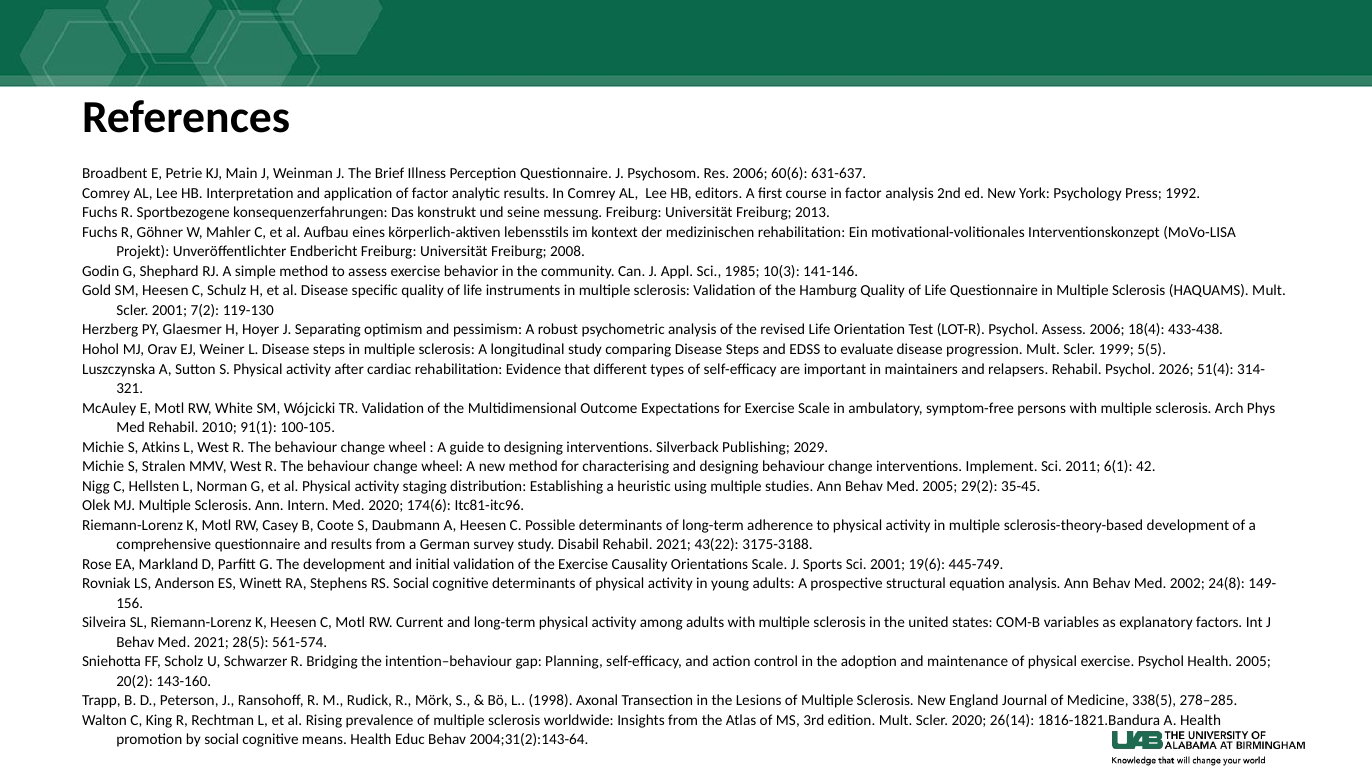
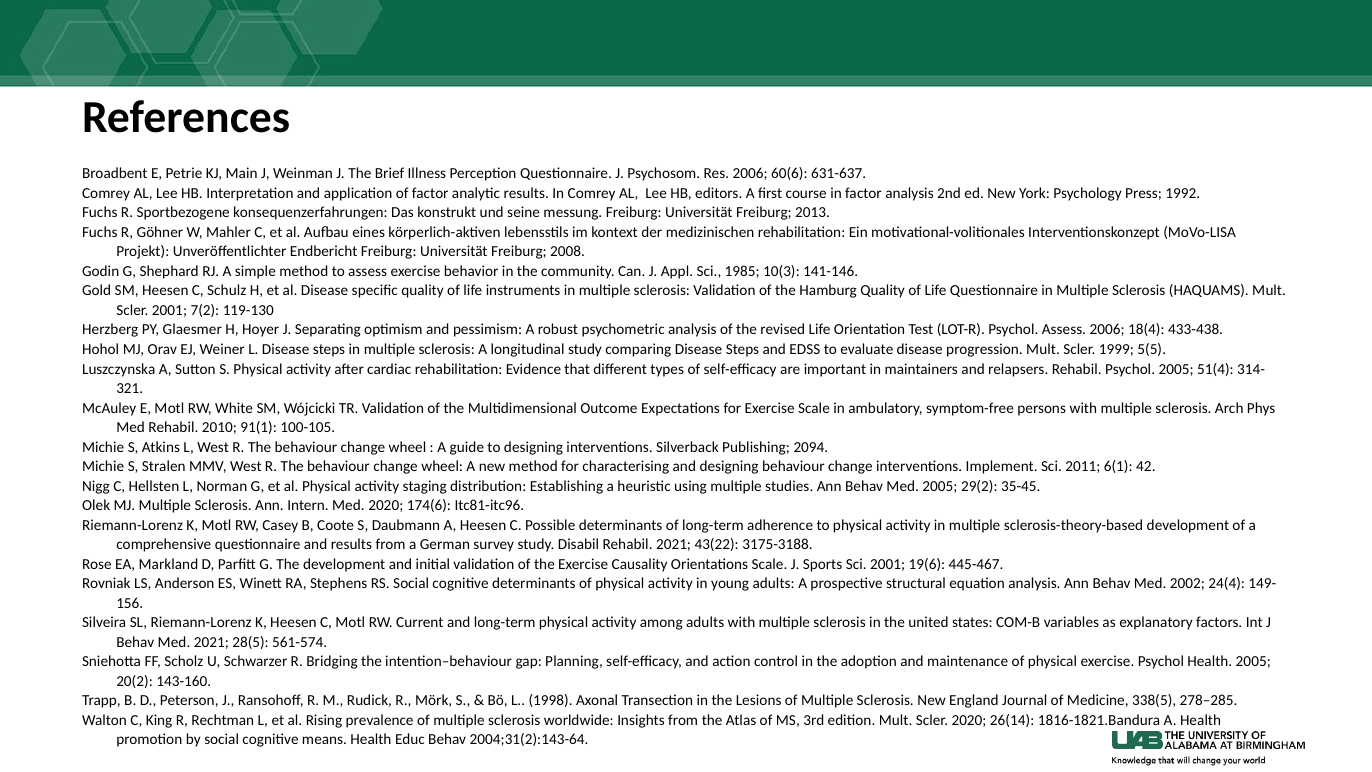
Psychol 2026: 2026 -> 2005 (1176, 369)
2029: 2029 -> 2094 (811, 447)
445-749: 445-749 -> 445-467 (976, 564)
24(8: 24(8 -> 24(4 (1227, 583)
